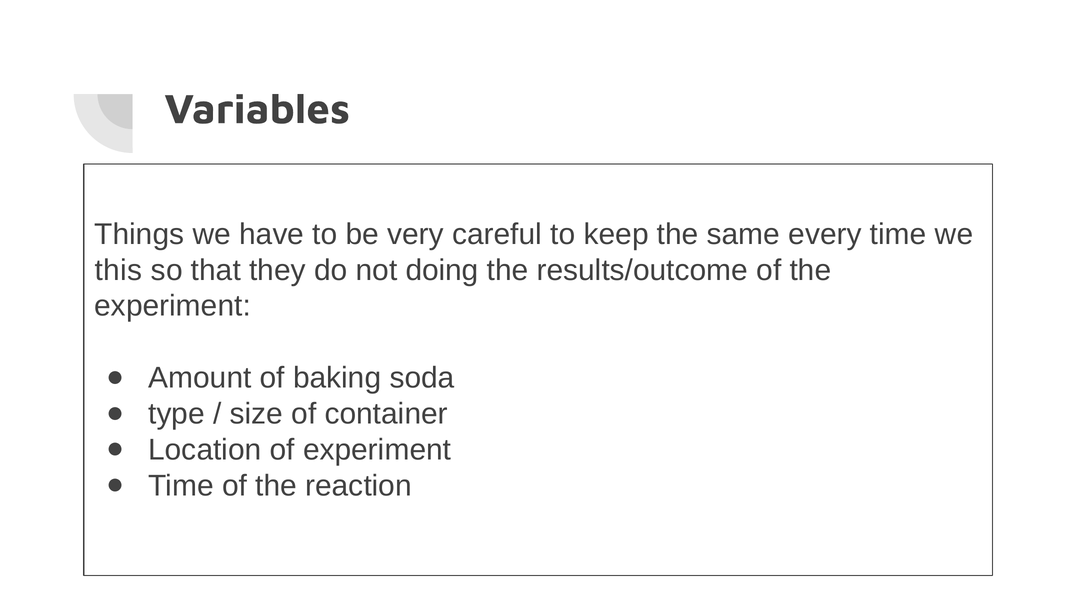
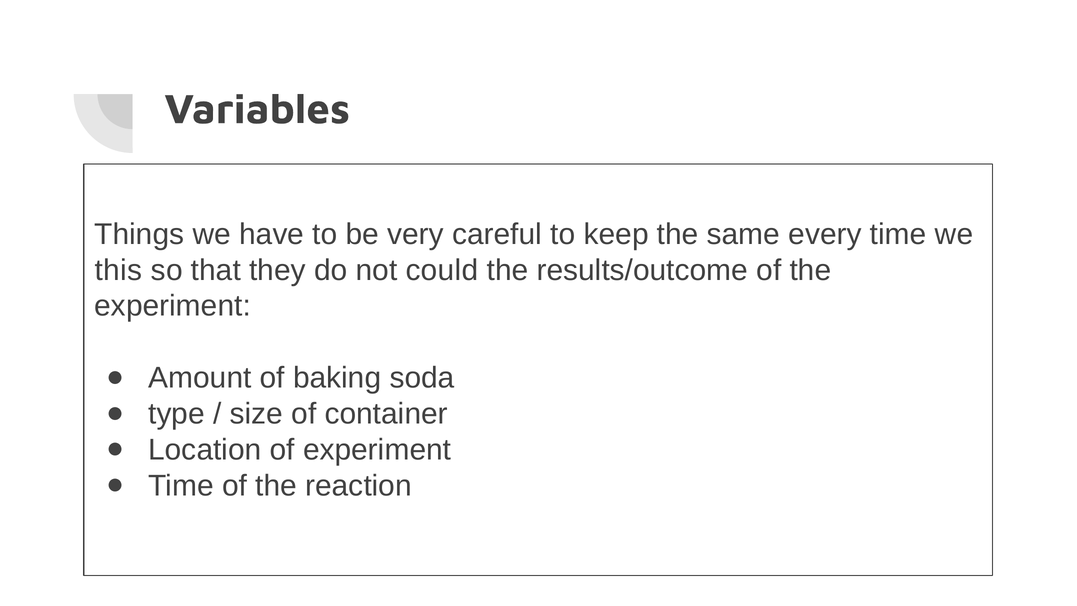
doing: doing -> could (442, 270)
